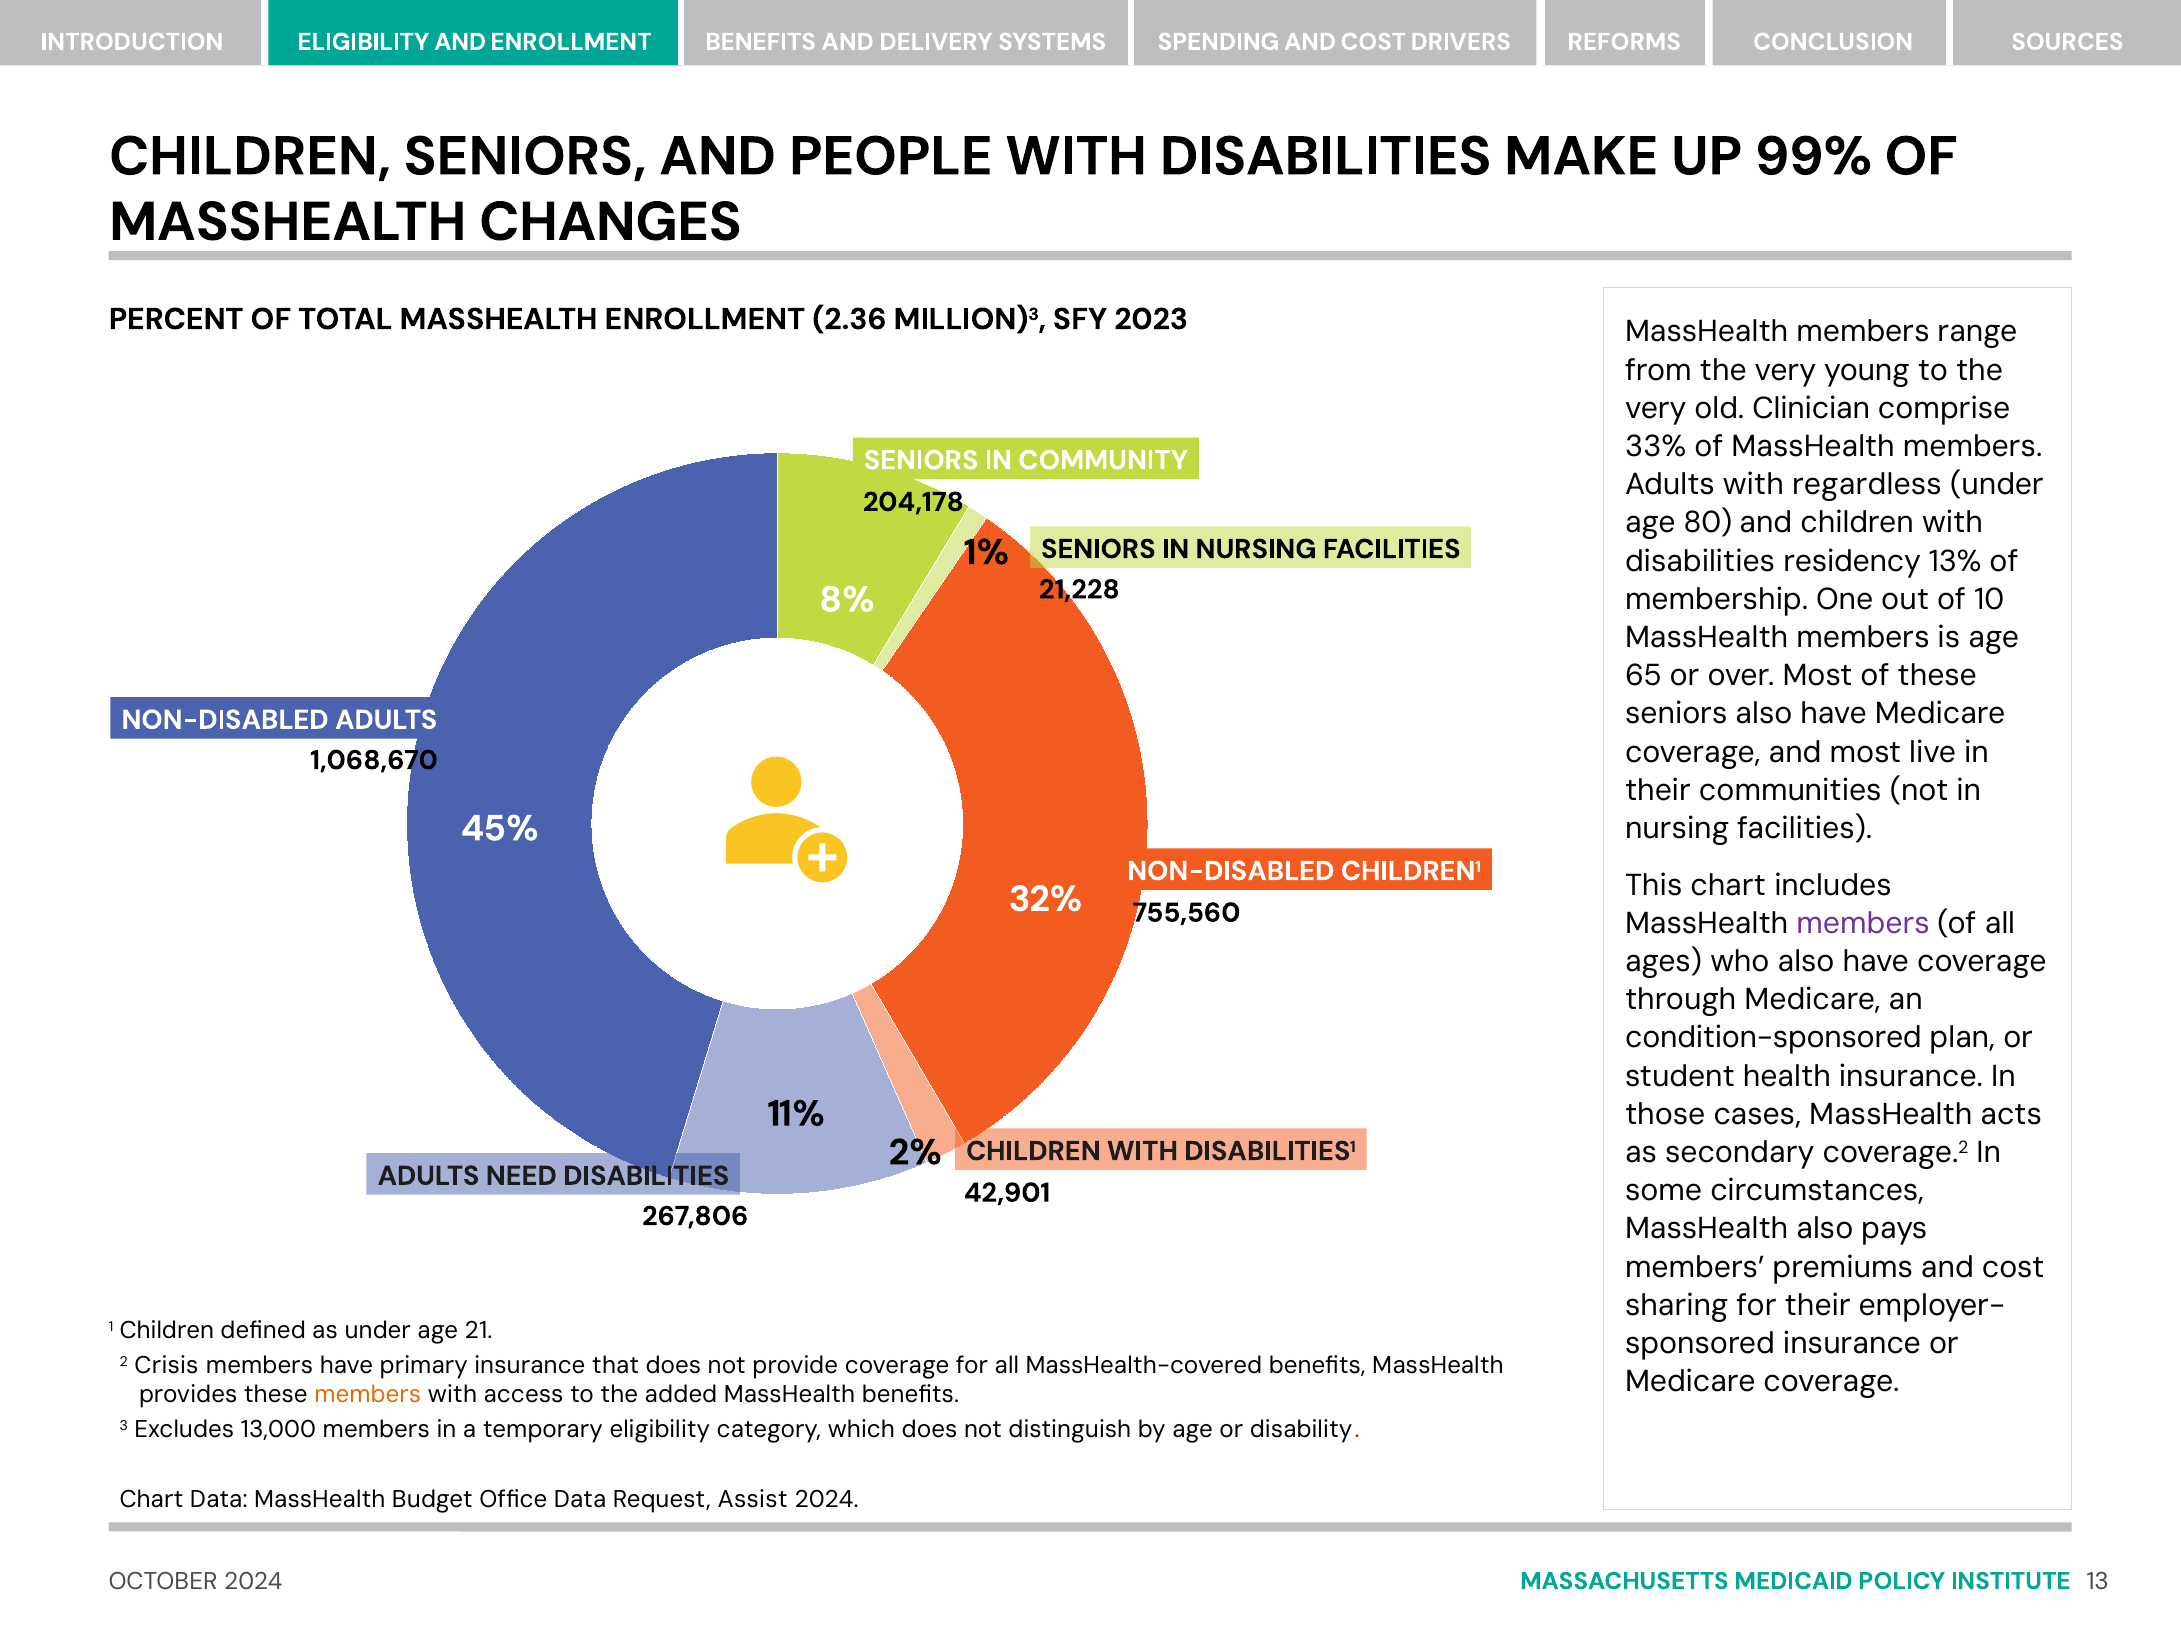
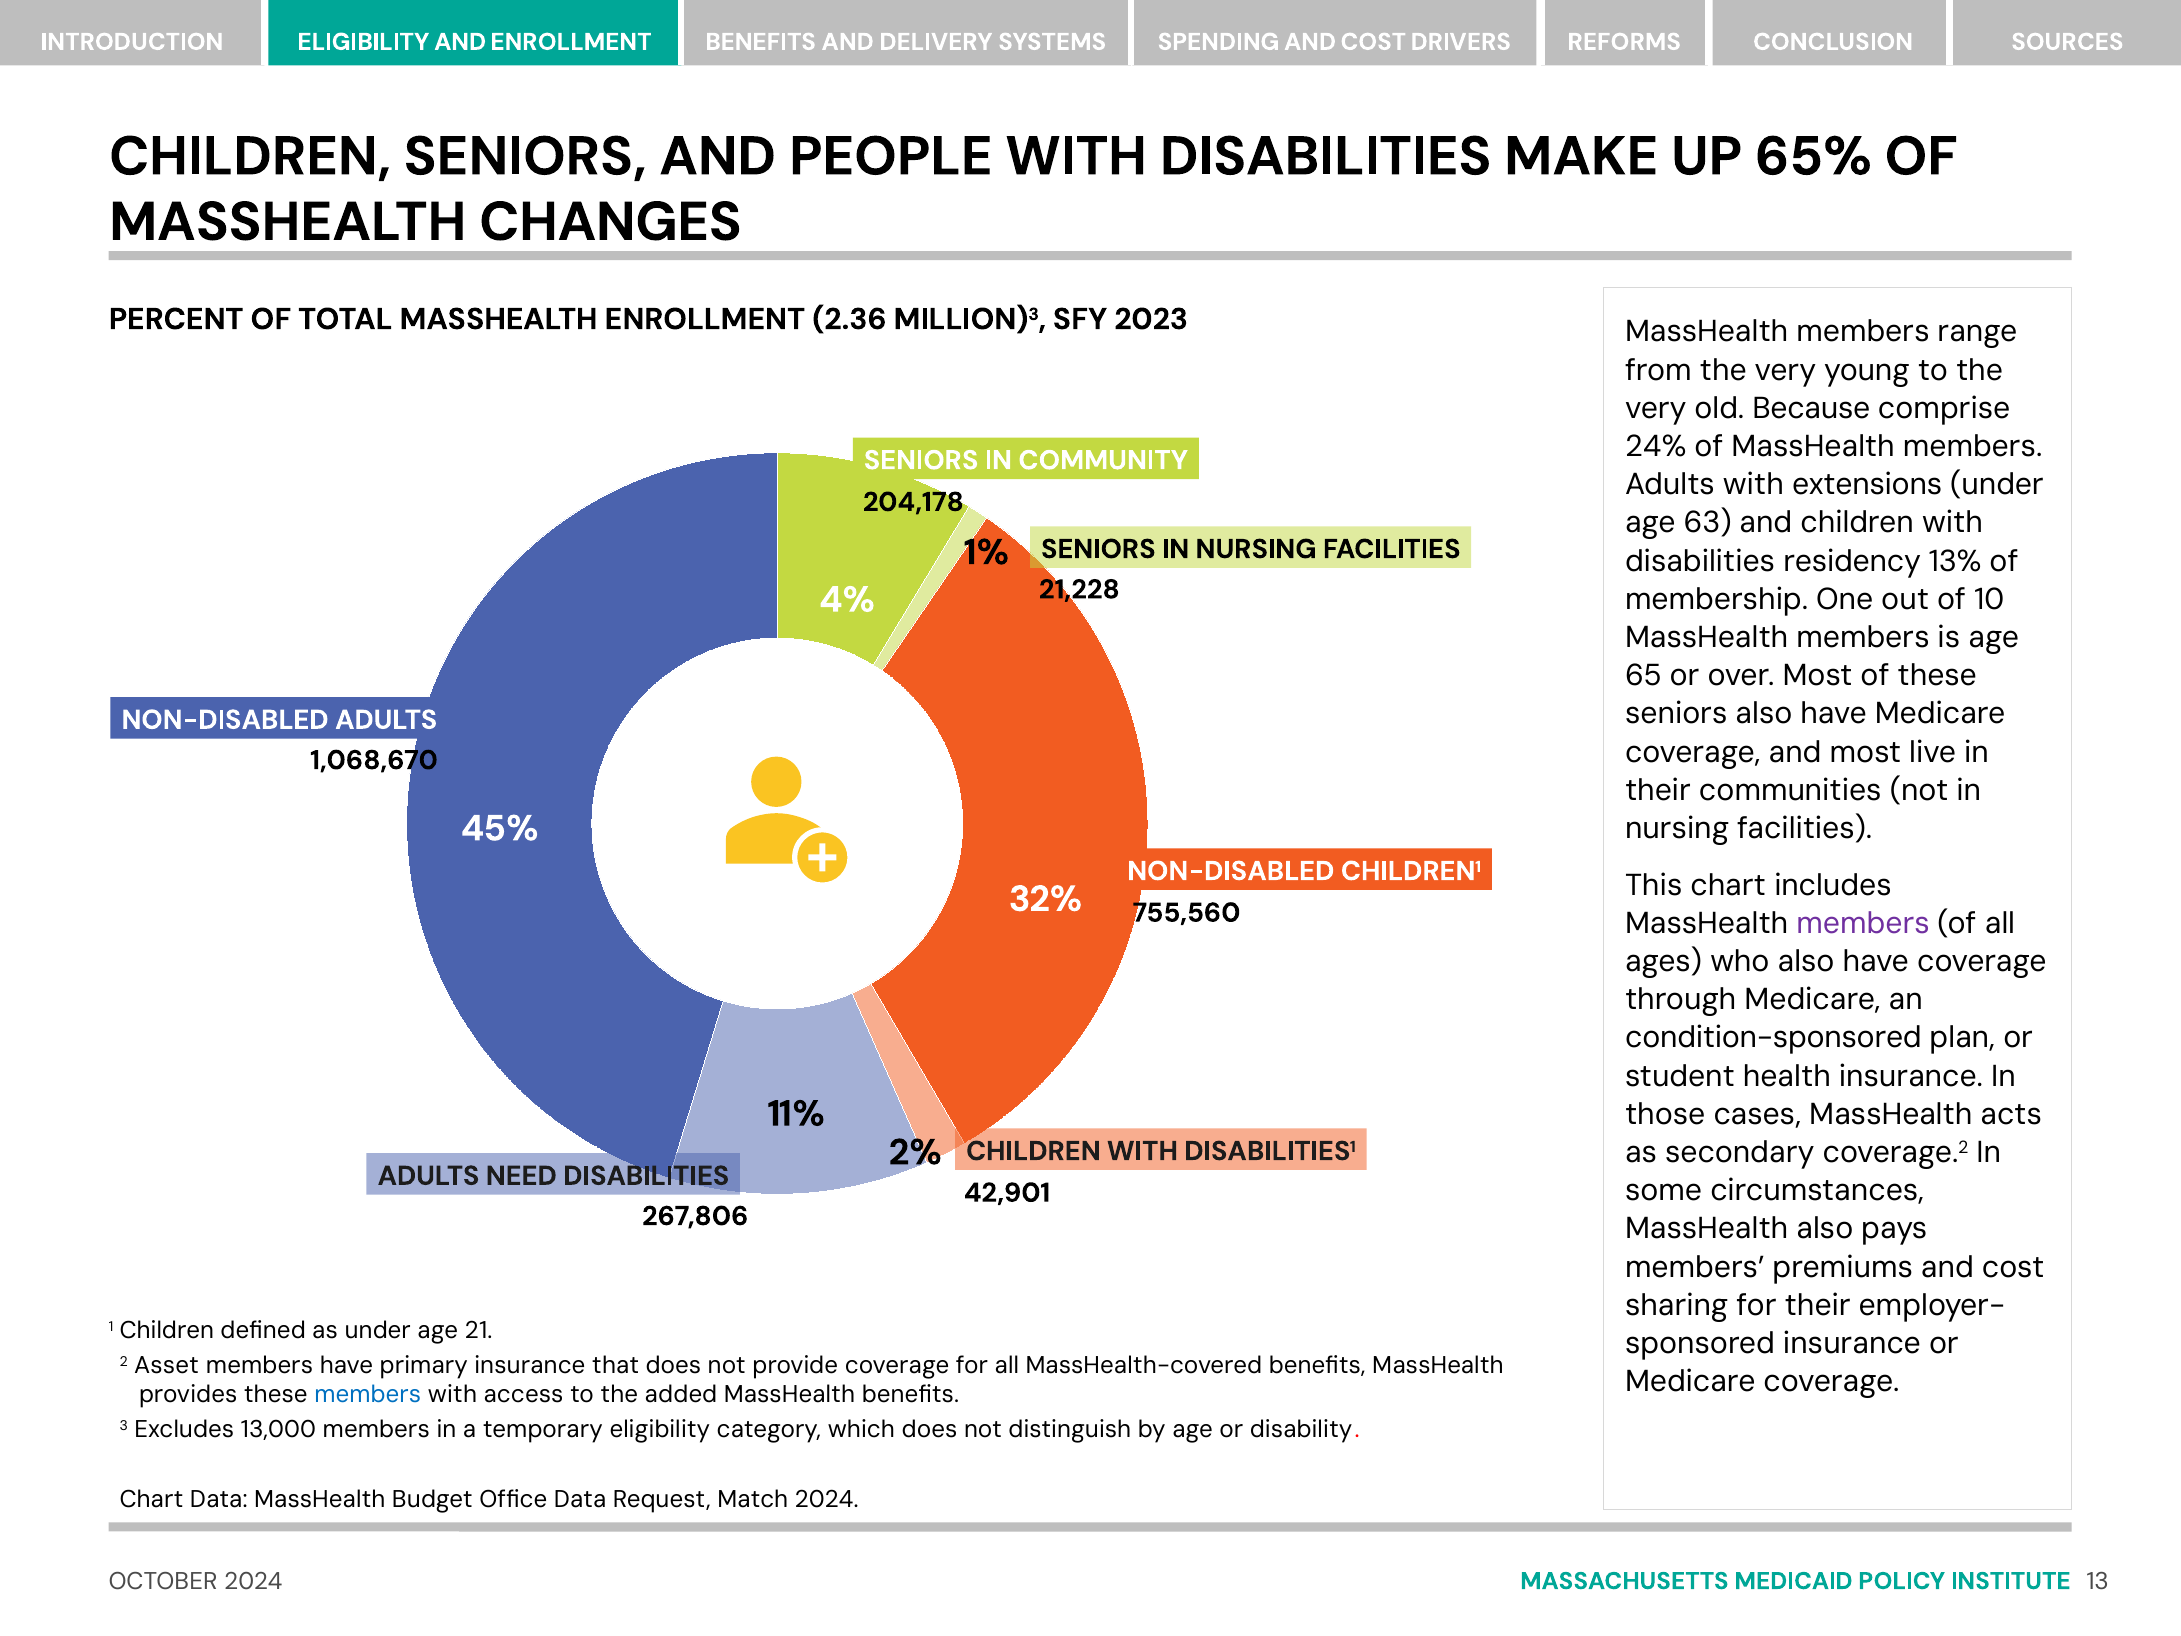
99%: 99% -> 65% (1813, 156)
Clinician: Clinician -> Because (1811, 408)
33%: 33% -> 24% (1656, 446)
regardless: regardless -> extensions (1867, 485)
80: 80 -> 63 (1708, 523)
8%: 8% -> 4% (847, 600)
Crisis: Crisis -> Asset (167, 1365)
members colour: orange -> blue (368, 1394)
Assist: Assist -> Match (753, 1500)
